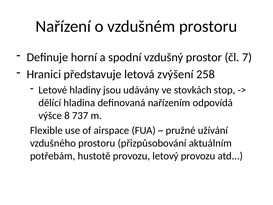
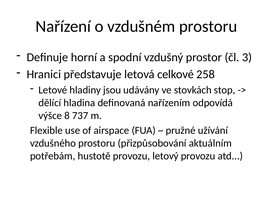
7: 7 -> 3 (247, 57)
zvýšení: zvýšení -> celkové (176, 74)
